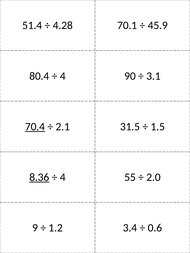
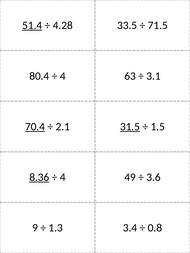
51.4 underline: none -> present (32, 25)
70.1: 70.1 -> 33.5 (127, 25)
45.9: 45.9 -> 71.5 (158, 25)
90: 90 -> 63 (130, 76)
31.5 underline: none -> present (130, 127)
55: 55 -> 49 (130, 177)
2.0: 2.0 -> 3.6 (154, 177)
1.2: 1.2 -> 1.3 (56, 228)
0.6: 0.6 -> 0.8 (155, 228)
